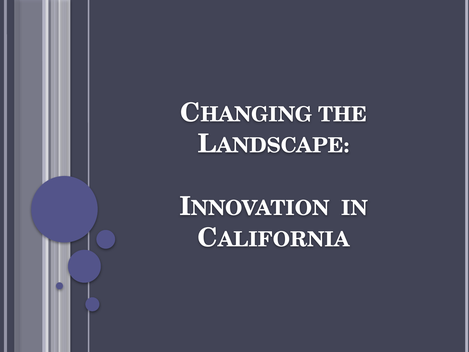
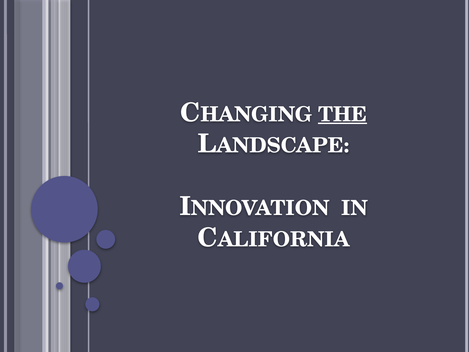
THE underline: none -> present (343, 114)
